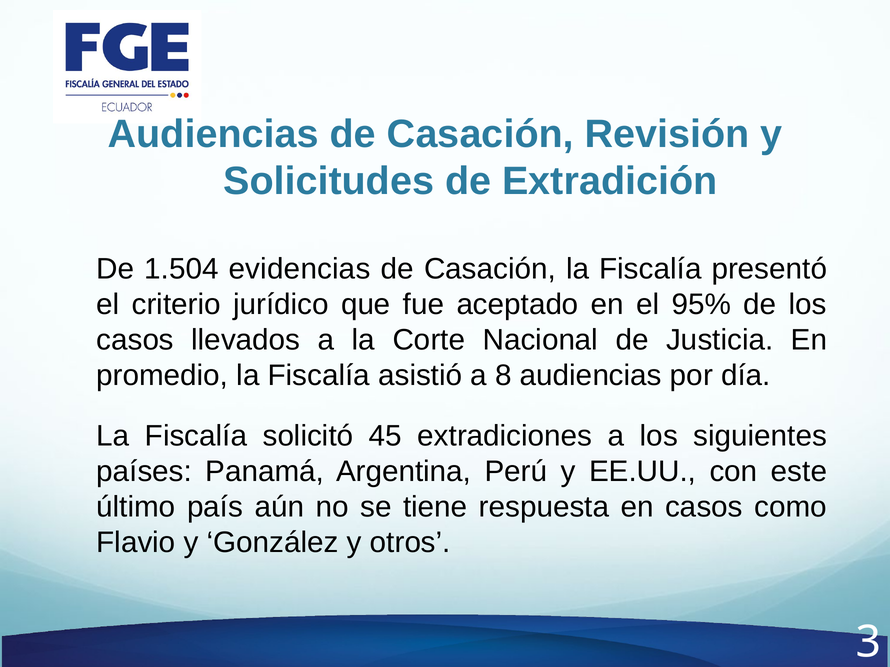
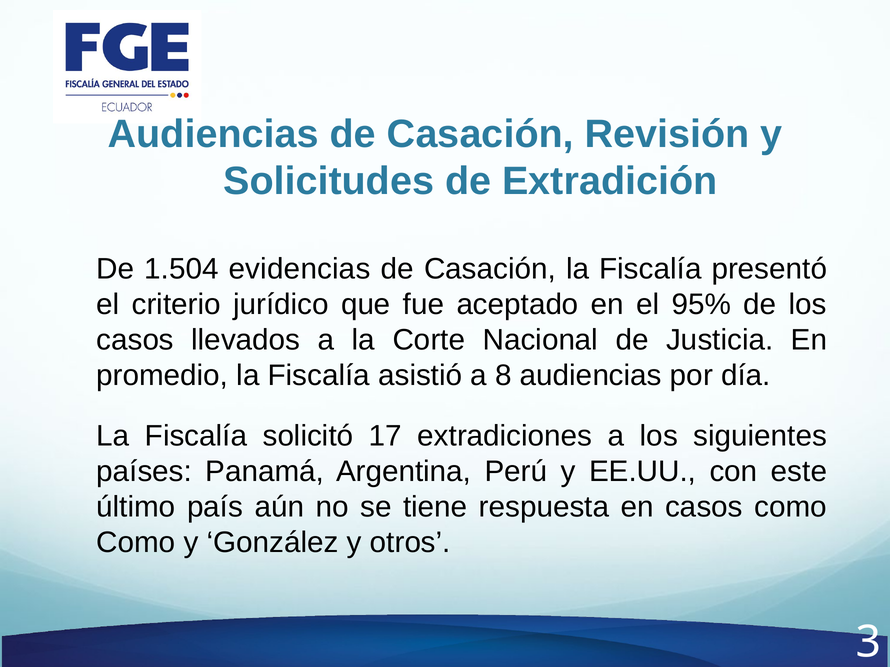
45: 45 -> 17 (385, 436)
Flavio: Flavio -> Como (136, 543)
